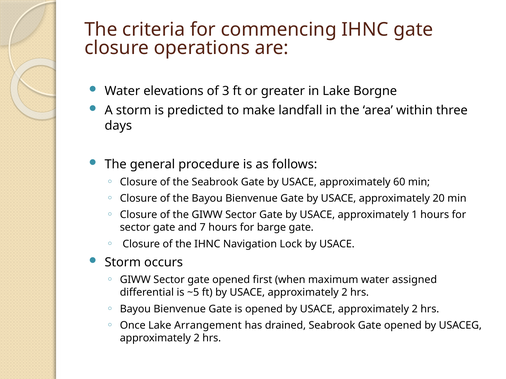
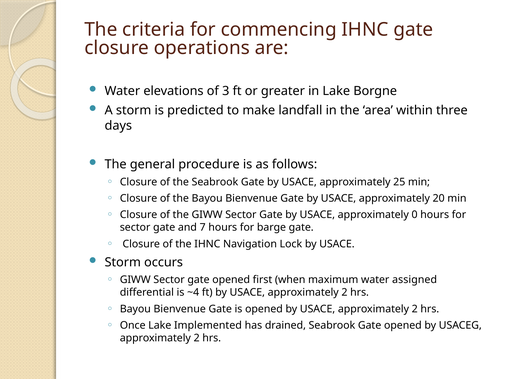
60: 60 -> 25 (399, 182)
1: 1 -> 0 (415, 215)
~5: ~5 -> ~4 (193, 293)
Arrangement: Arrangement -> Implemented (208, 326)
